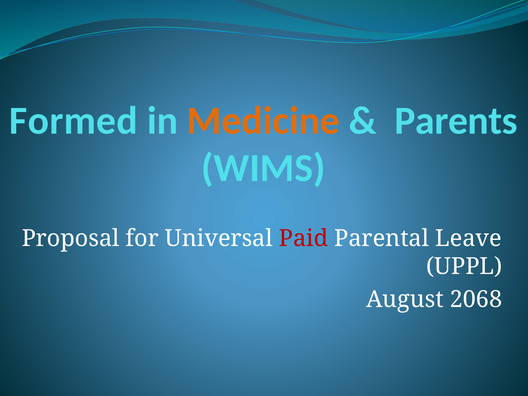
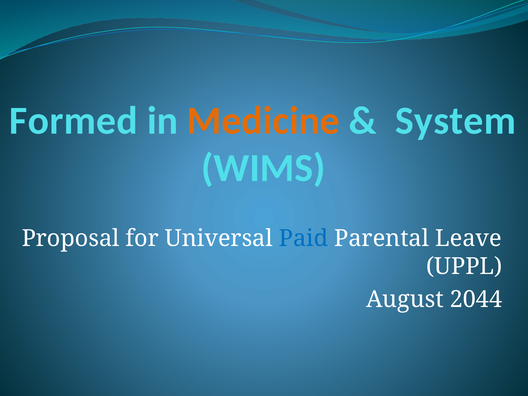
Parents: Parents -> System (456, 121)
Paid colour: red -> blue (304, 238)
2068: 2068 -> 2044 (476, 299)
